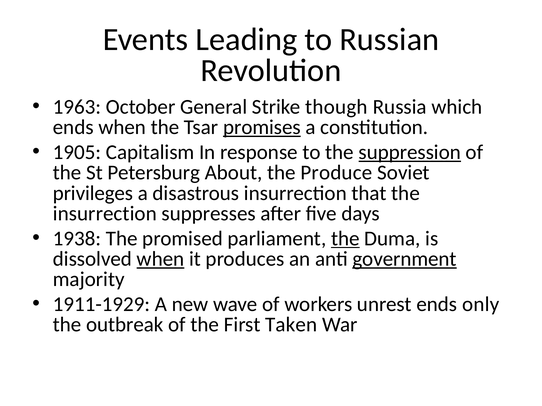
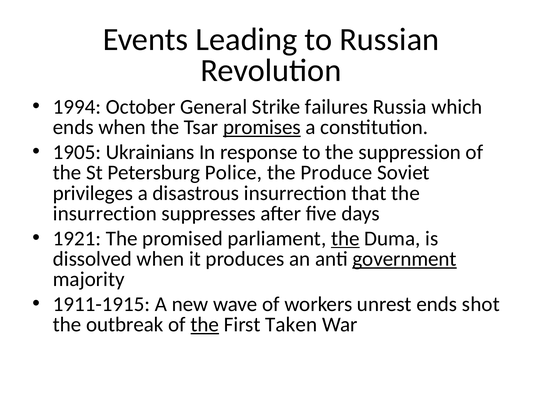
1963: 1963 -> 1994 (77, 107)
though: though -> failures (337, 107)
Capitalism: Capitalism -> Ukrainians (150, 152)
suppression underline: present -> none (410, 152)
About: About -> Police (233, 173)
1938: 1938 -> 1921 (77, 239)
when underline: present -> none (160, 259)
1911-1929: 1911-1929 -> 1911-1915 (102, 305)
only: only -> shot (481, 305)
the underline: none -> present (205, 325)
